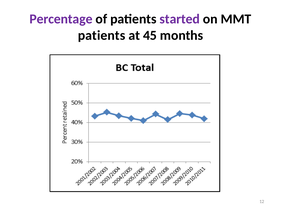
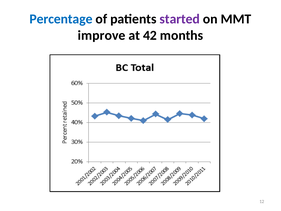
Percentage colour: purple -> blue (61, 19)
patients: patients -> improve (102, 35)
45: 45 -> 42 (150, 35)
